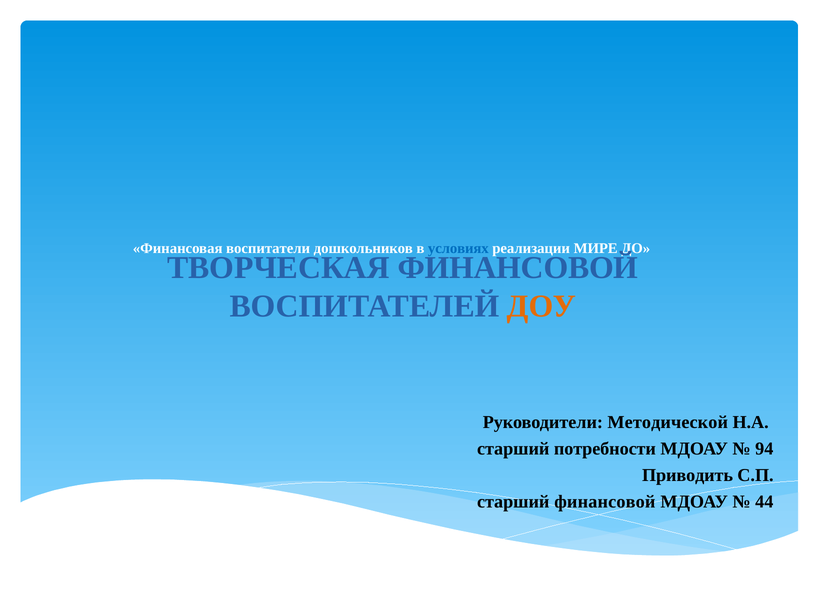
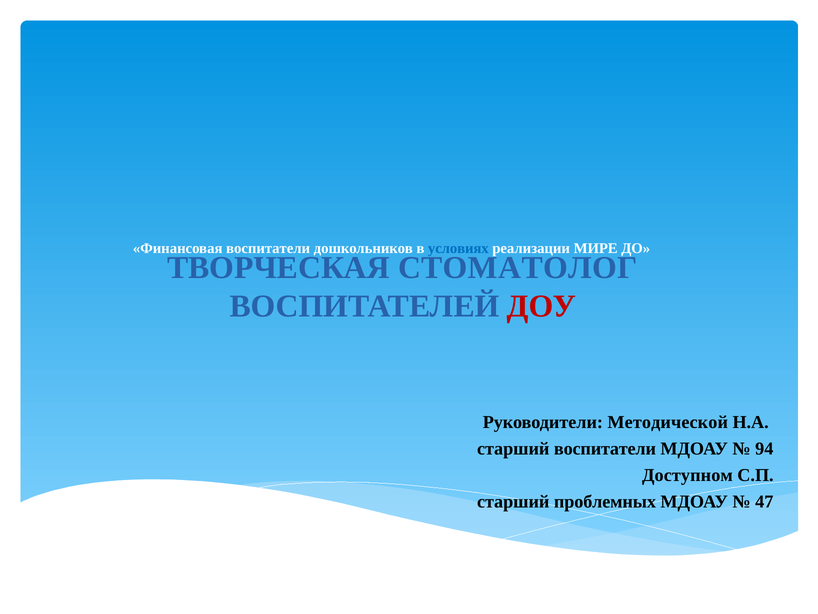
ТВОРЧЕСКАЯ ФИНАНСОВОЙ: ФИНАНСОВОЙ -> СТОМАТОЛОГ (518, 268)
ДОУ colour: orange -> red (542, 306)
старший потребности: потребности -> воспитатели (605, 448)
Приводить: Приводить -> Доступном (687, 475)
старший финансовой: финансовой -> проблемных (605, 501)
44: 44 -> 47 (764, 501)
